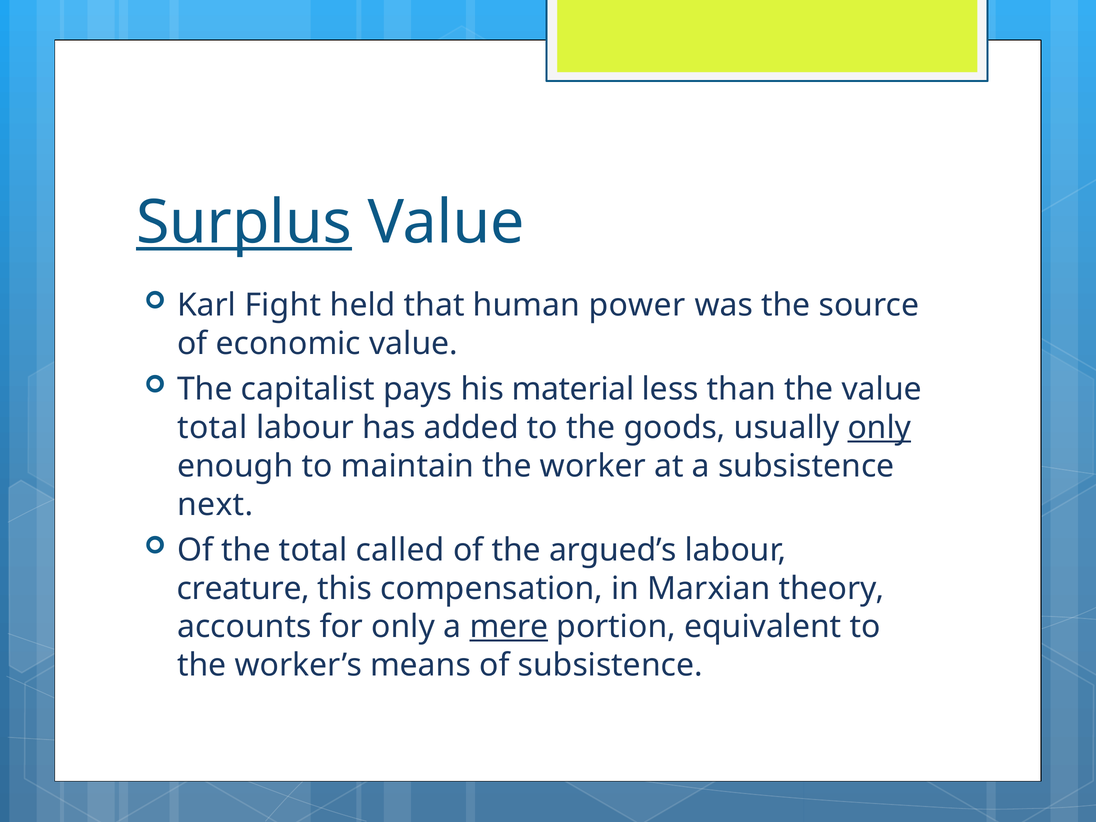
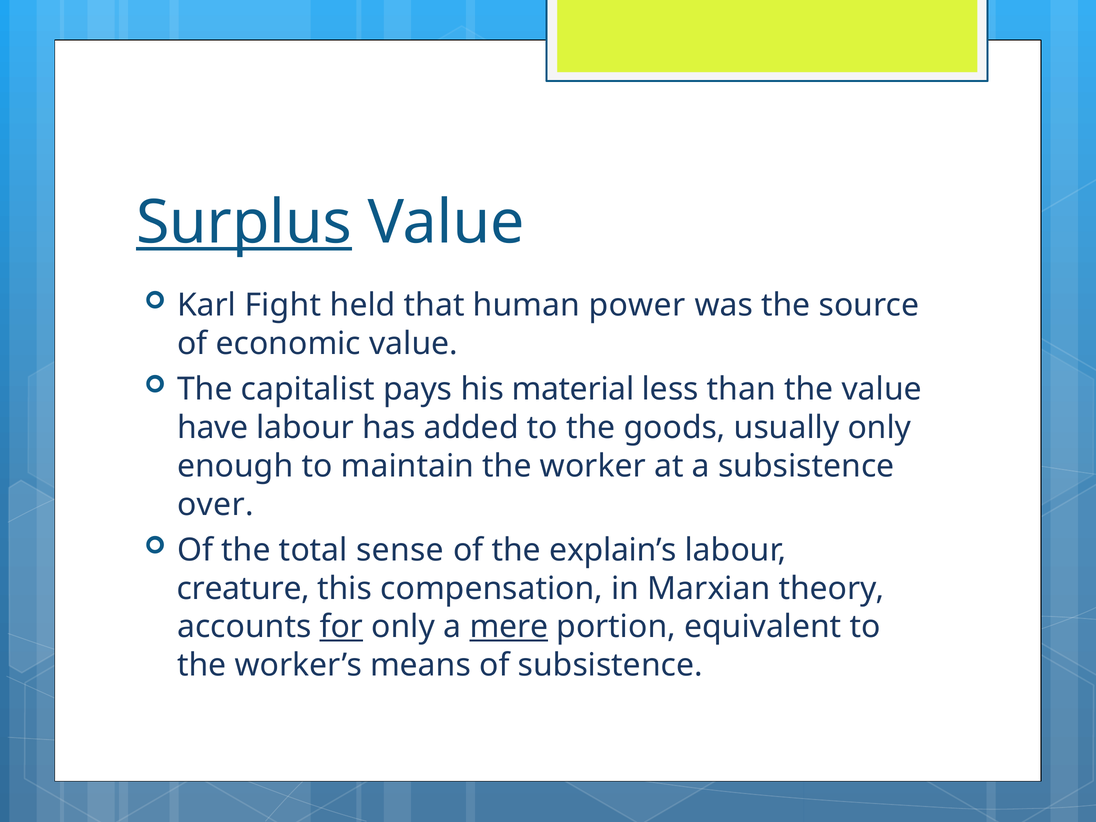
total: total -> have (213, 428)
only underline: present -> none (879, 428)
next: next -> over (215, 505)
called: called -> sense (400, 550)
argued’s: argued’s -> explain’s (613, 550)
for underline: none -> present (341, 627)
